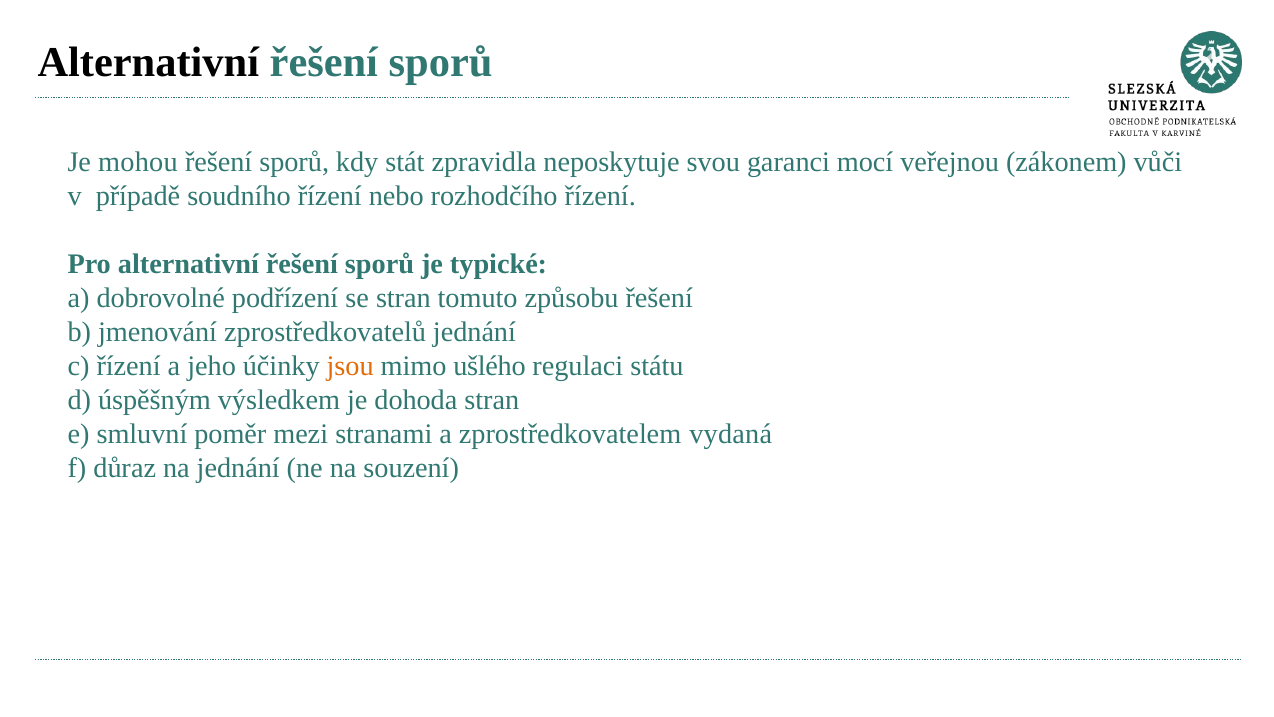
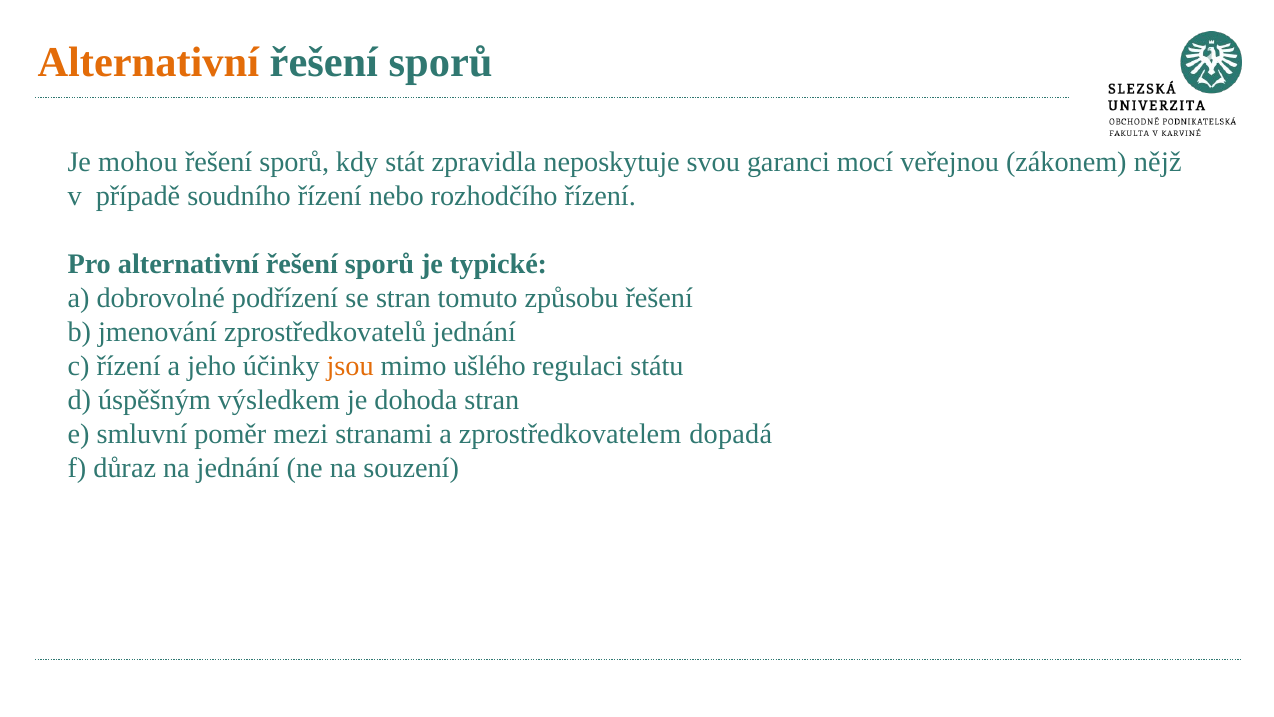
Alternativní colour: black -> orange (148, 62)
vůči: vůči -> nějž (1158, 162)
vydaná: vydaná -> dopadá (731, 434)
